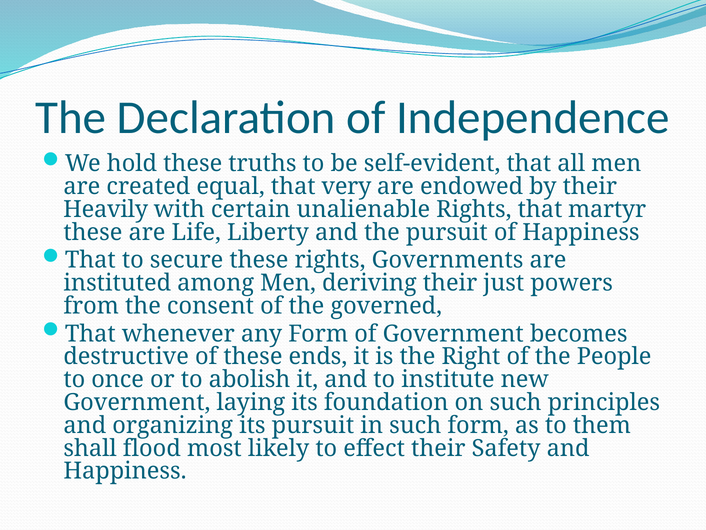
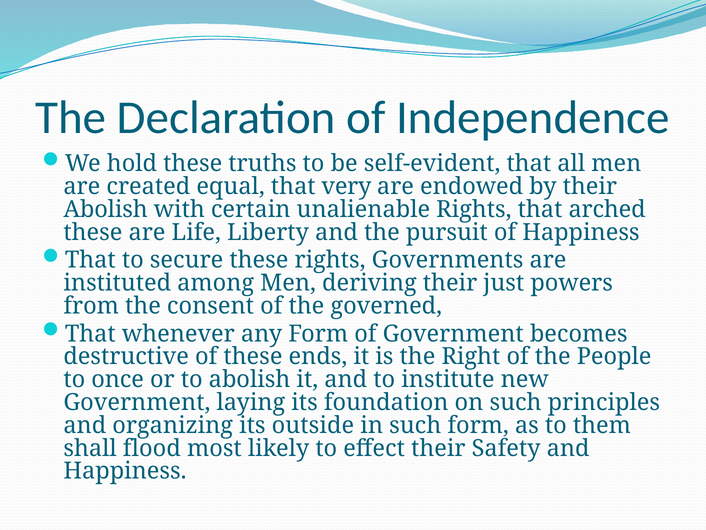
Heavily: Heavily -> Abolish (106, 209)
martyr: martyr -> arched (607, 209)
its pursuit: pursuit -> outside (313, 425)
